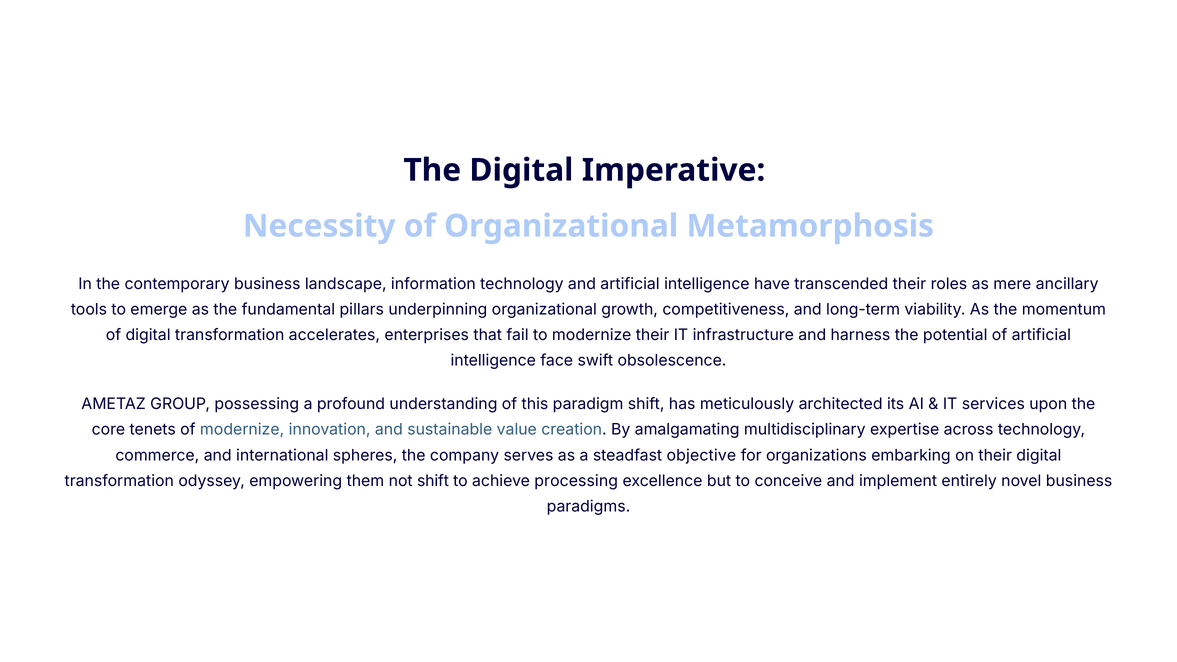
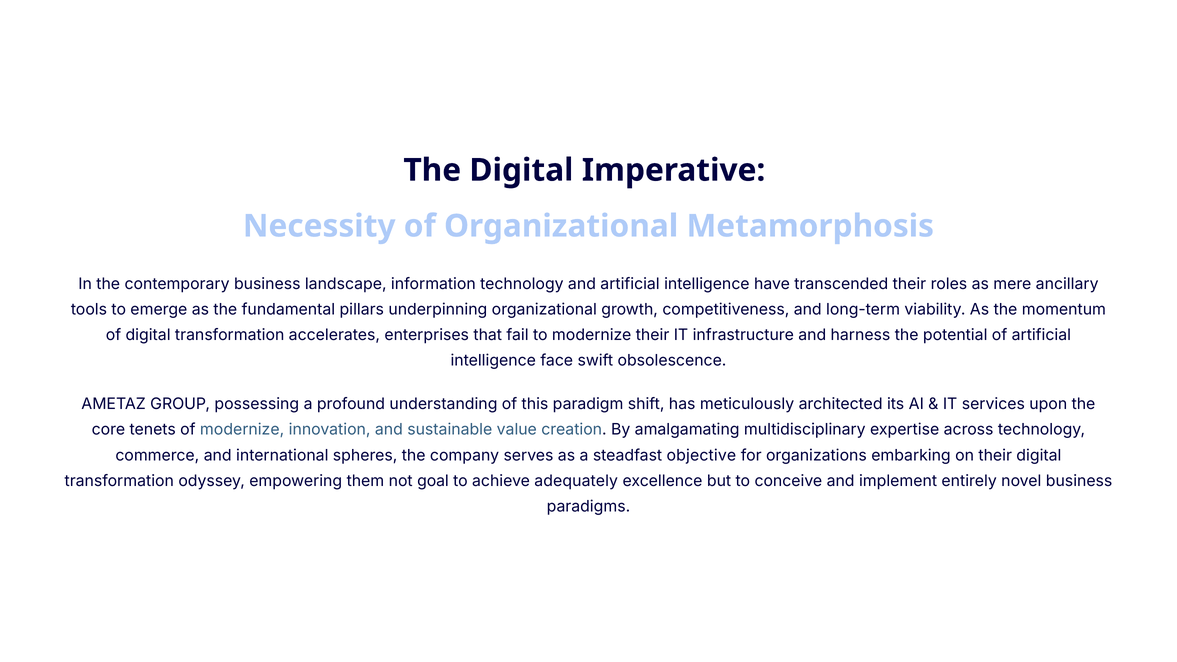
not shift: shift -> goal (433, 481)
processing: processing -> adequately (576, 481)
